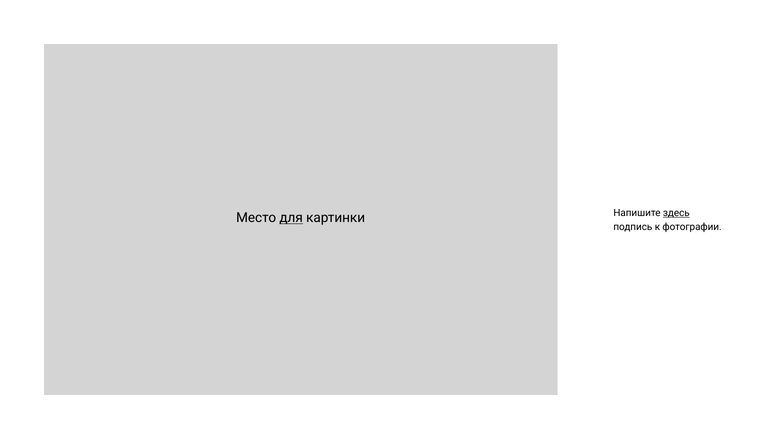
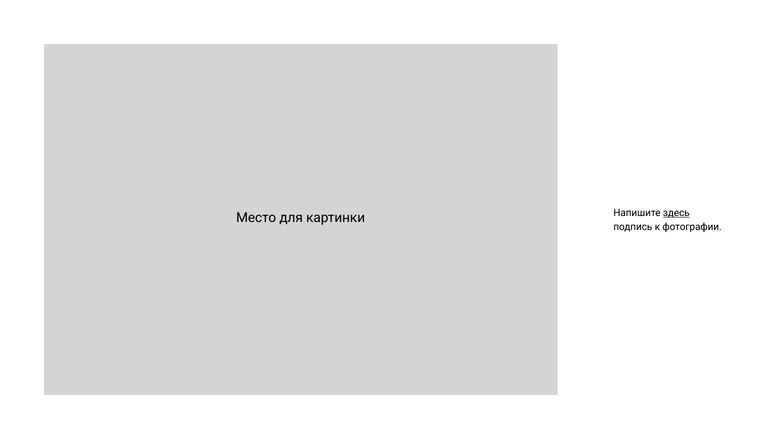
для underline: present -> none (291, 218)
